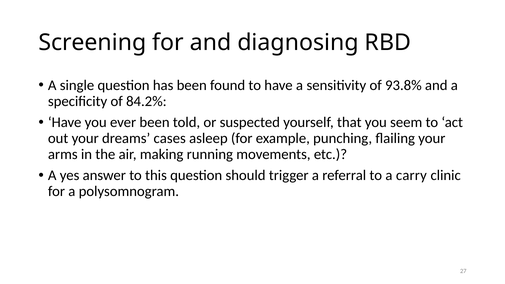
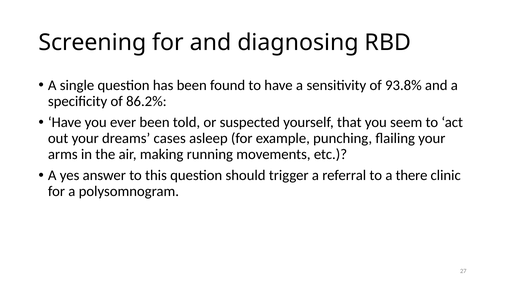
84.2%: 84.2% -> 86.2% (146, 101)
carry: carry -> there (412, 175)
